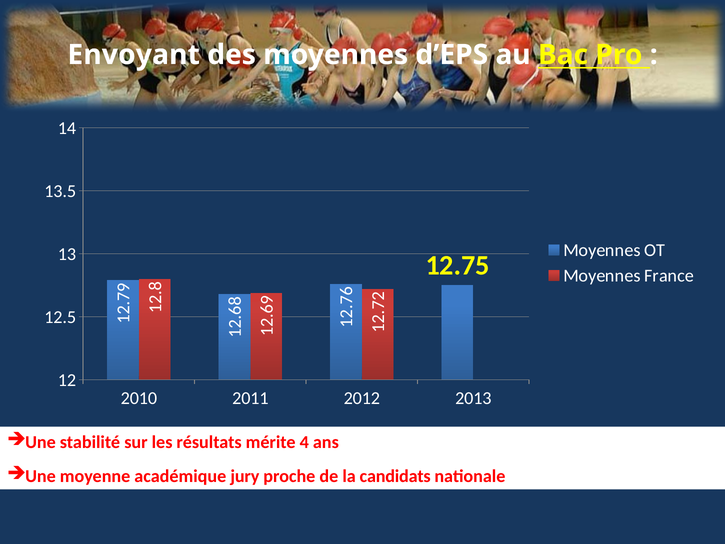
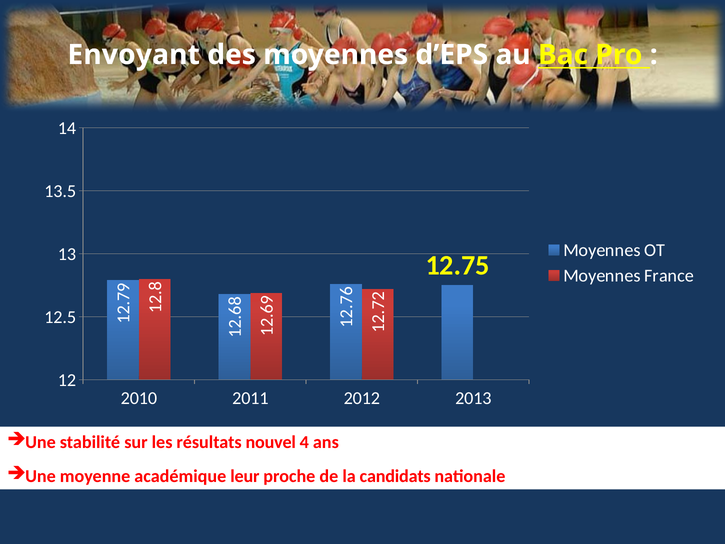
mérite: mérite -> nouvel (271, 442)
jury: jury -> leur (245, 476)
